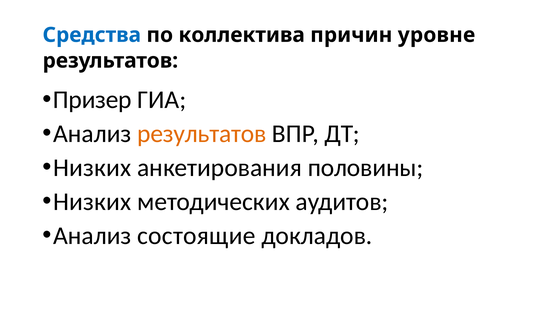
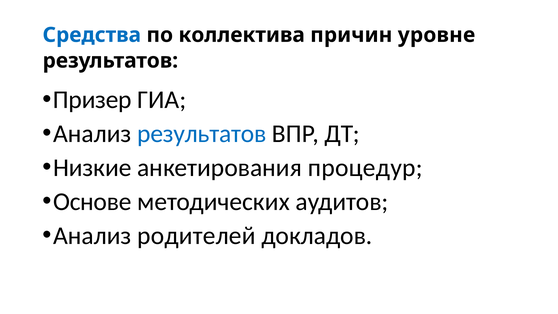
результатов colour: orange -> blue (202, 134)
Низких: Низких -> Низкие (92, 168)
половины: половины -> процедур (365, 168)
Низких: Низких -> Основе (92, 202)
состоящие: состоящие -> родителей (196, 235)
